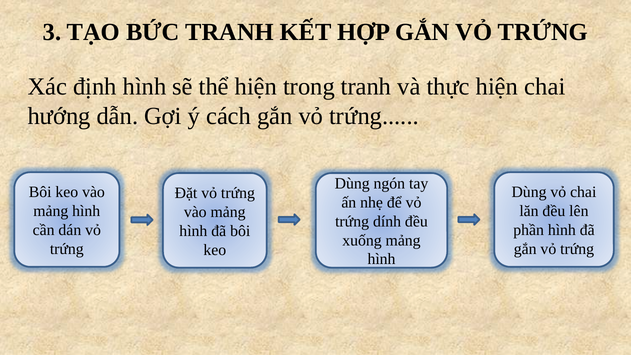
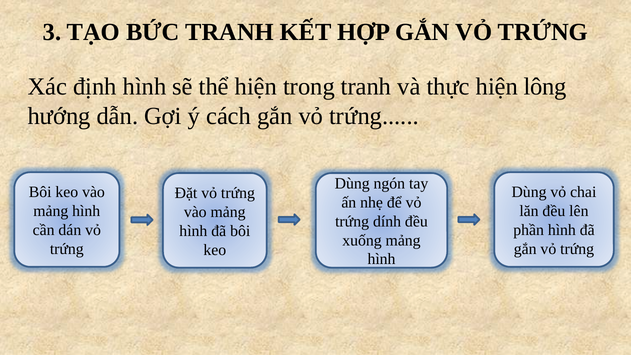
hiện chai: chai -> lông (545, 87)
